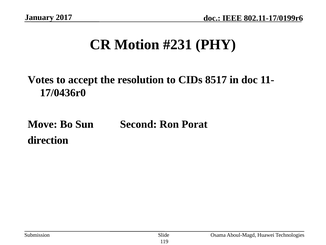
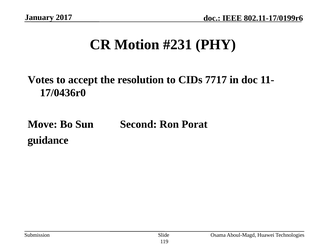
8517: 8517 -> 7717 (216, 80)
direction: direction -> guidance (48, 140)
